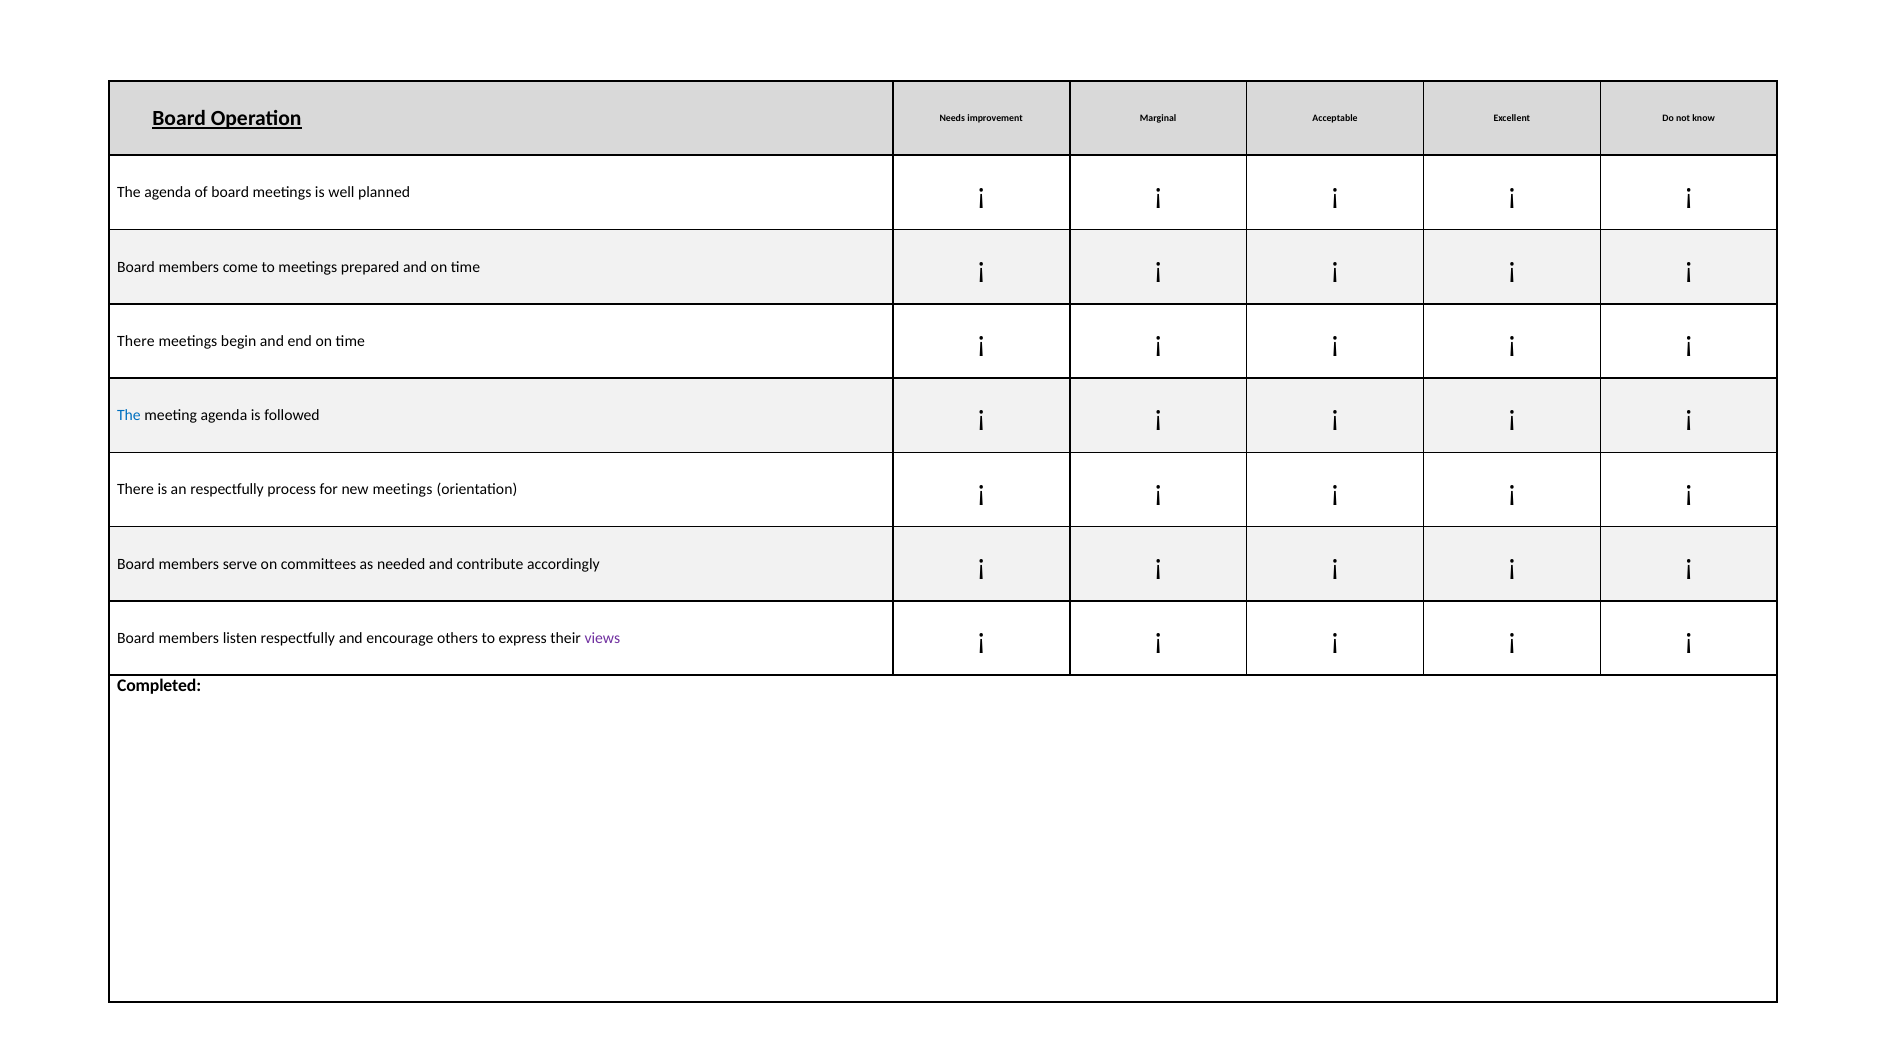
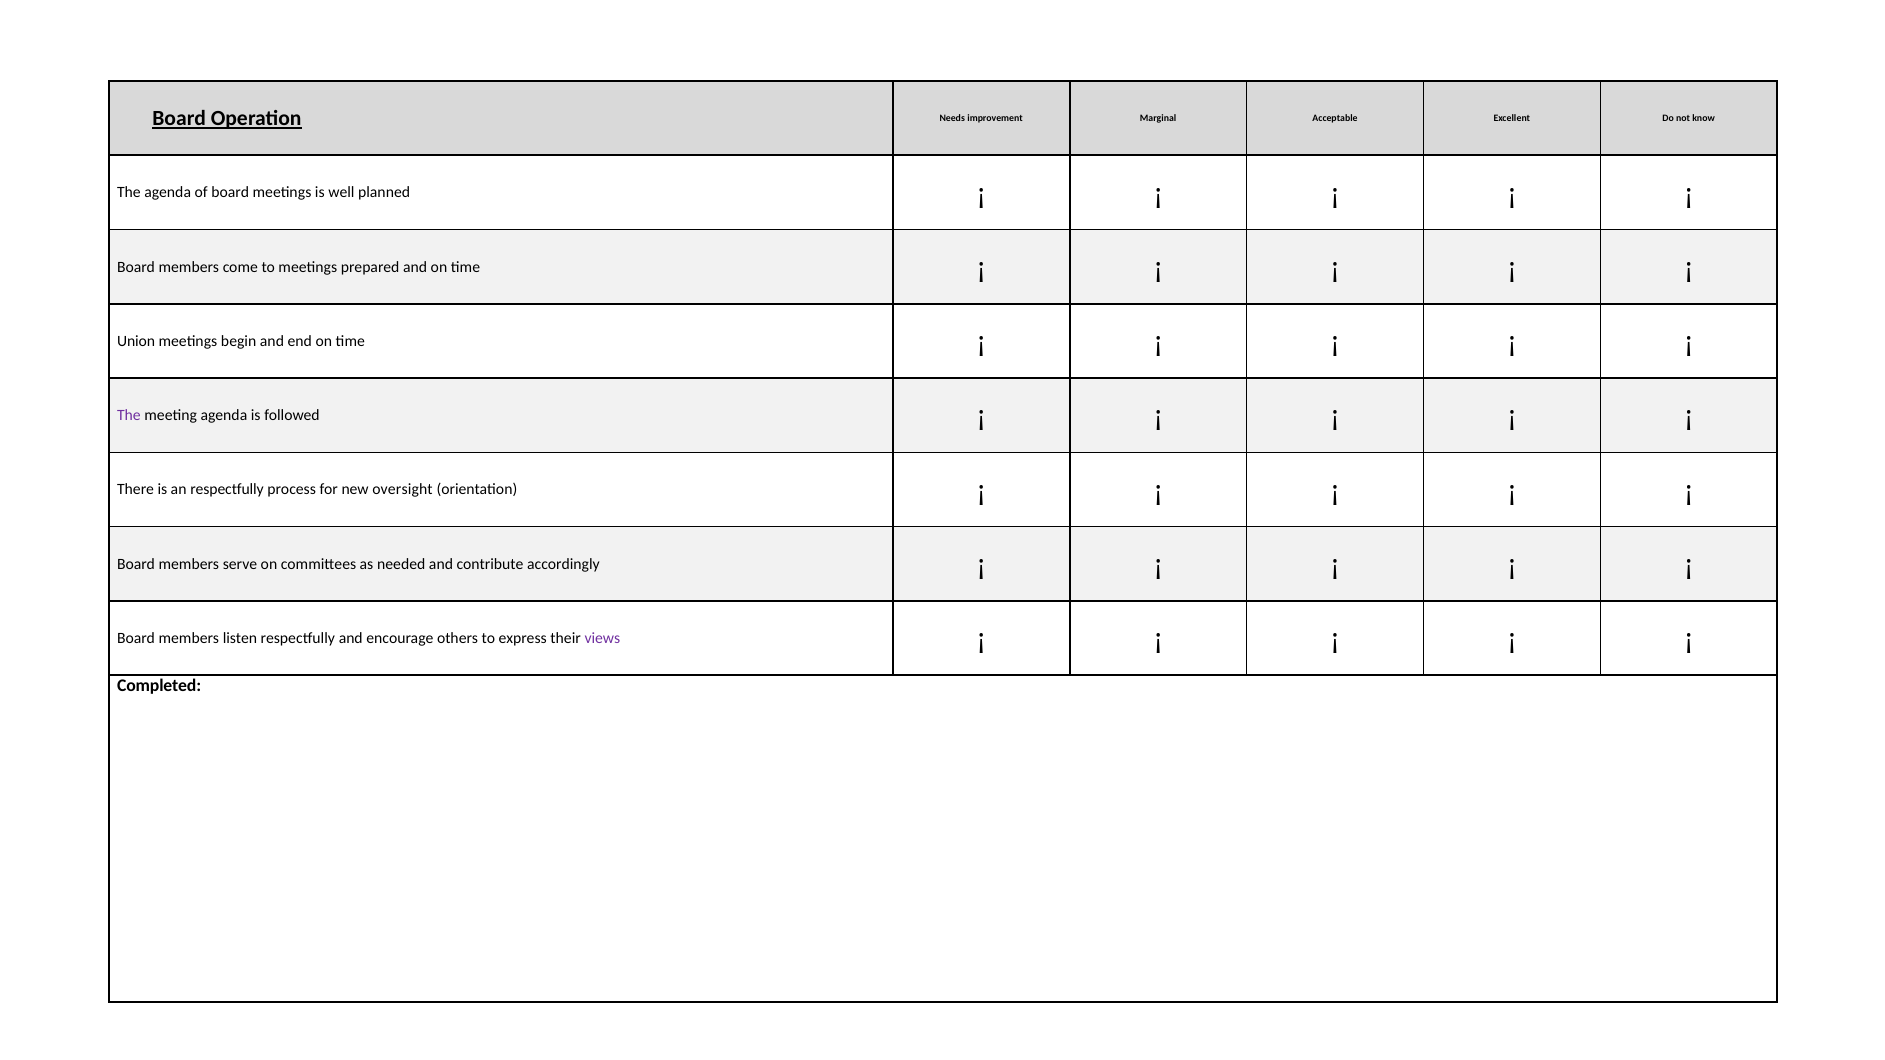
There: There -> Union (136, 341)
The colour: blue -> purple (129, 416)
new meetings: meetings -> oversight (402, 490)
